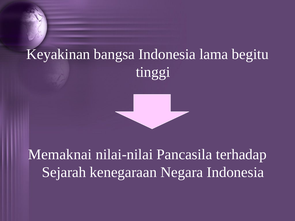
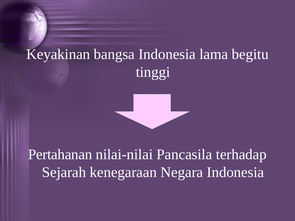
Memaknai: Memaknai -> Pertahanan (60, 155)
